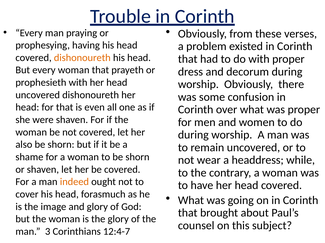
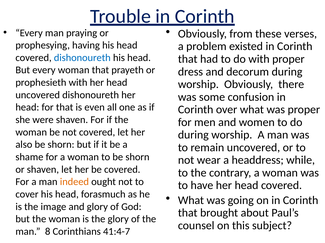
dishonoureth colour: orange -> blue (82, 58)
3: 3 -> 8 (48, 232)
12:4-7: 12:4-7 -> 41:4-7 (117, 232)
